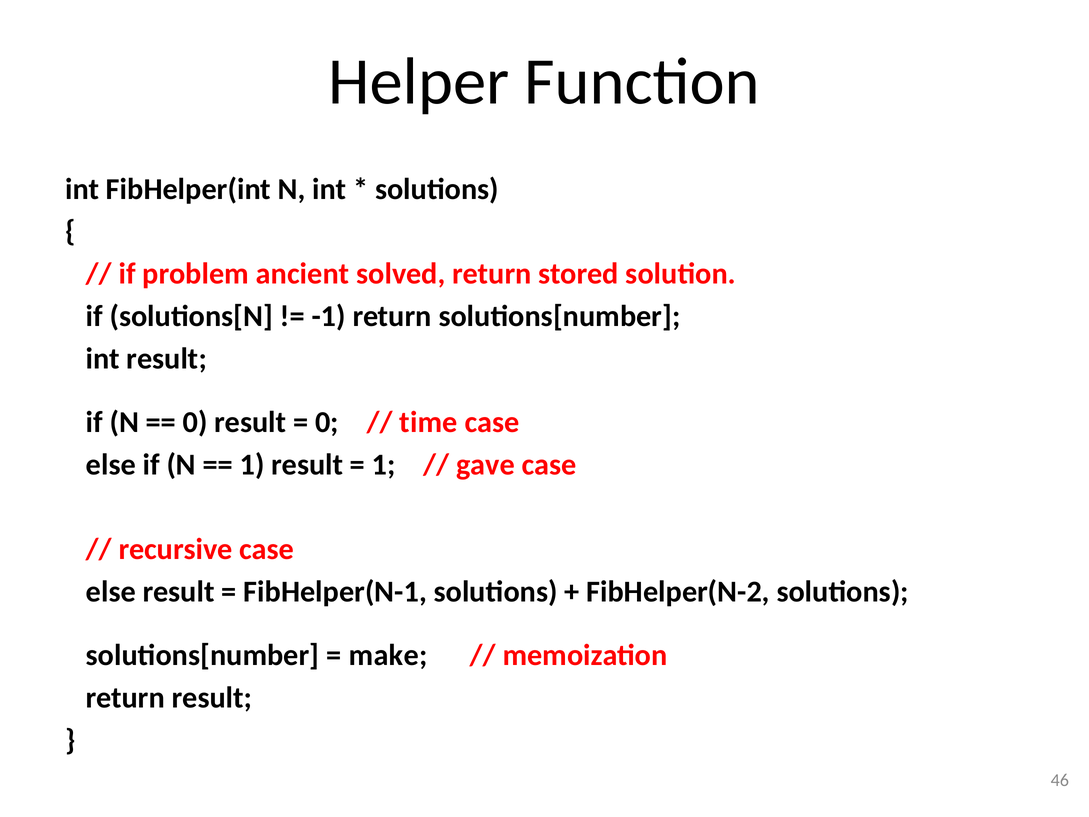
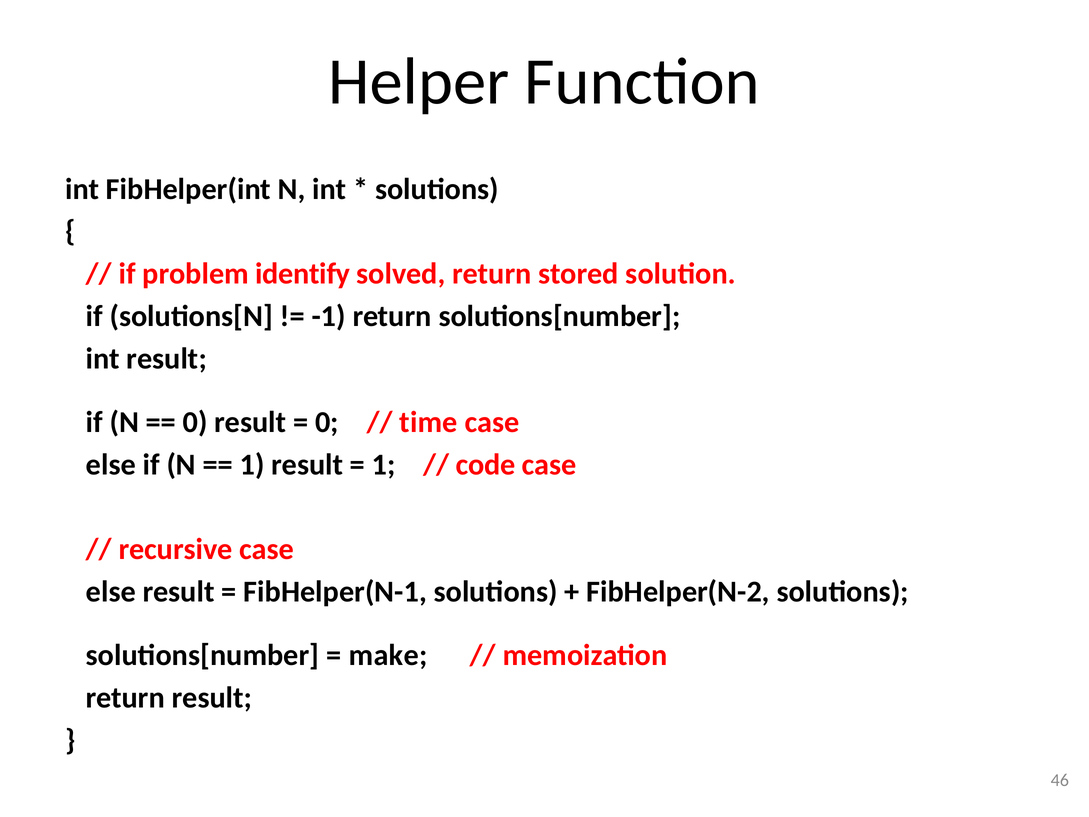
ancient: ancient -> identify (303, 274)
gave: gave -> code (486, 464)
